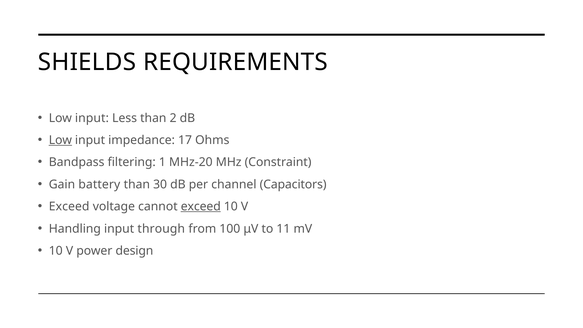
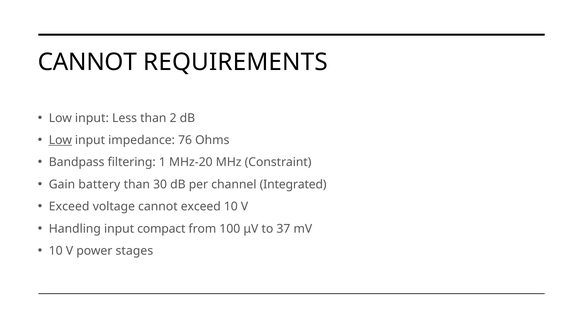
SHIELDS: SHIELDS -> CANNOT (87, 62)
17: 17 -> 76 (185, 140)
Capacitors: Capacitors -> Integrated (293, 184)
exceed underline: present -> none (201, 207)
through: through -> compact (161, 229)
11: 11 -> 37 (283, 229)
design: design -> stages (134, 251)
